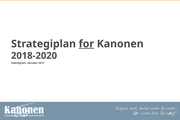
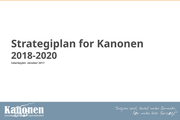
for underline: present -> none (86, 44)
